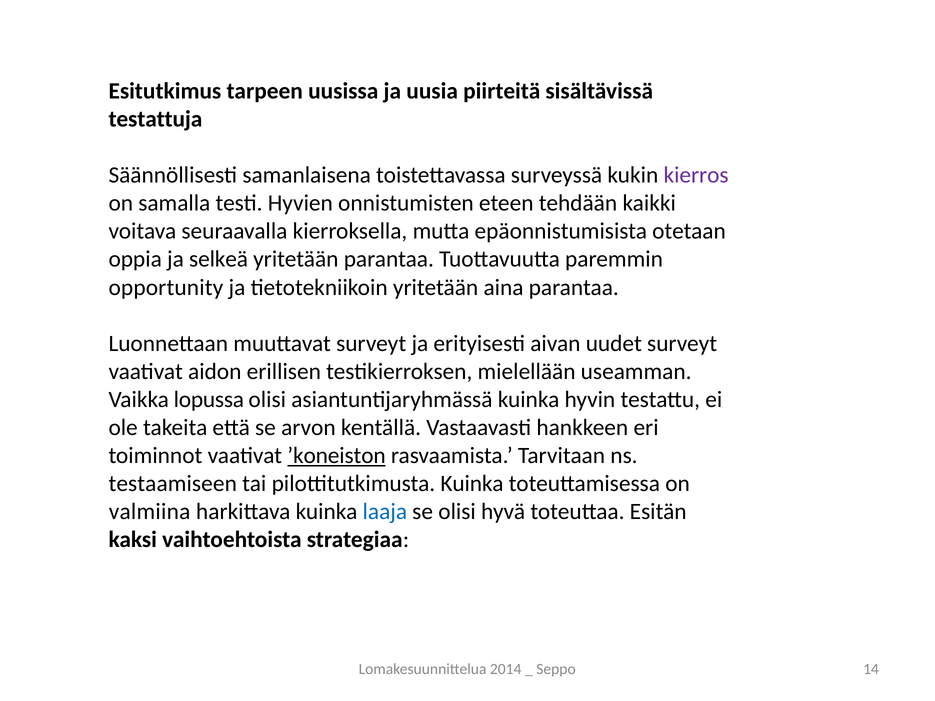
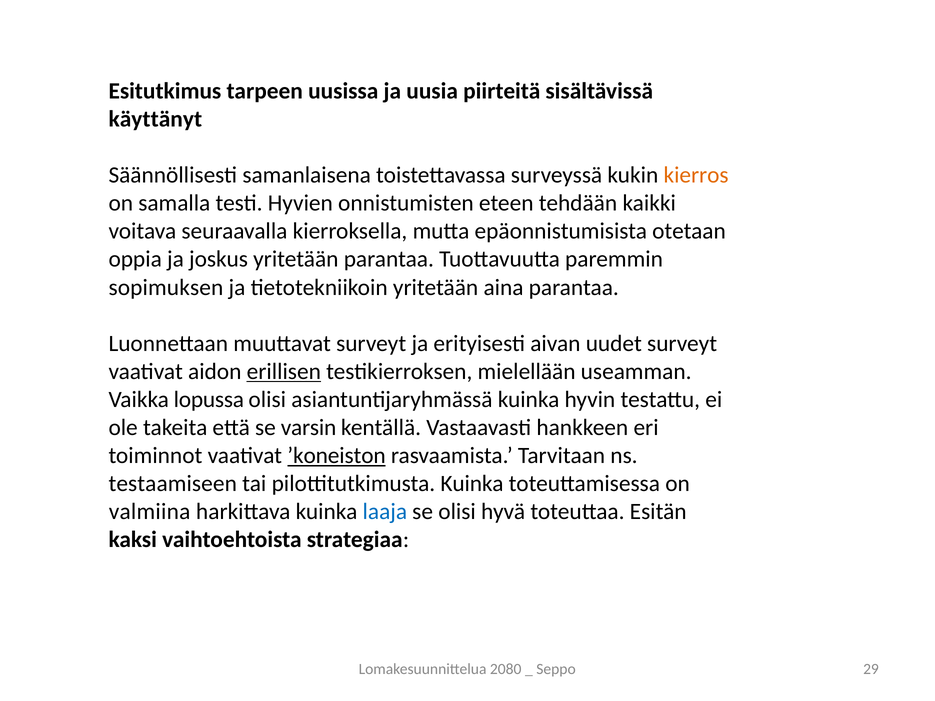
testattuja: testattuja -> käyttänyt (155, 119)
kierros colour: purple -> orange (696, 175)
selkeä: selkeä -> joskus (219, 259)
opportunity: opportunity -> sopimuksen (166, 287)
erillisen underline: none -> present (284, 372)
arvon: arvon -> varsin (309, 428)
2014: 2014 -> 2080 (506, 670)
14: 14 -> 29 (871, 670)
